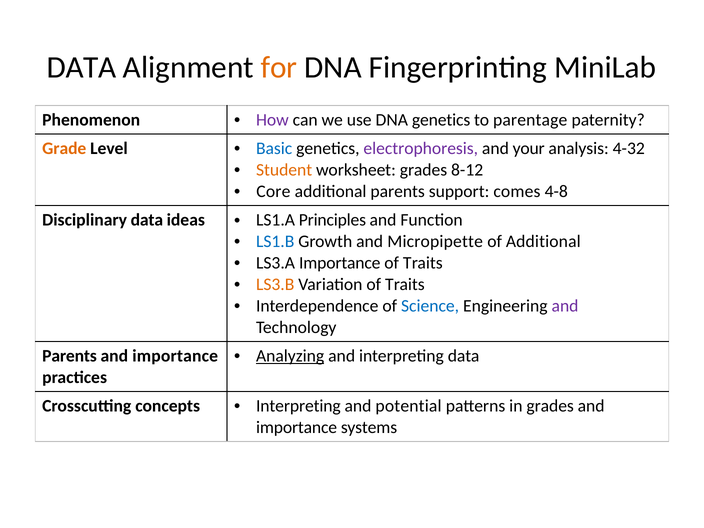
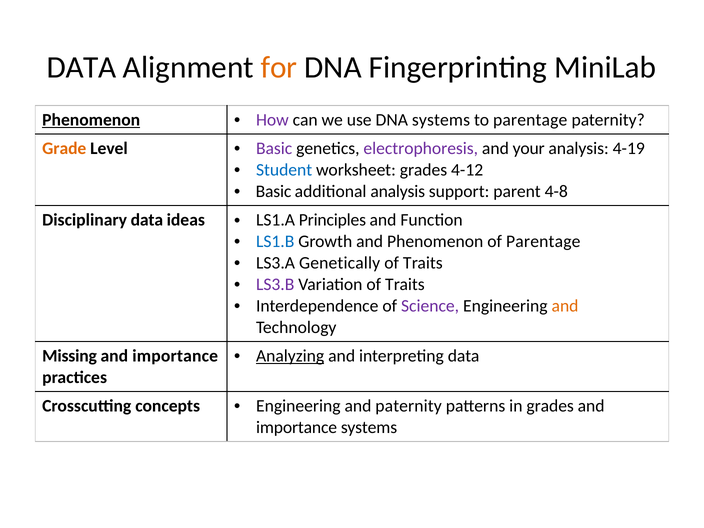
Phenomenon underline: none -> present (91, 120)
DNA genetics: genetics -> systems (441, 120)
Basic colour: blue -> purple (274, 149)
4-32: 4-32 -> 4-19 (629, 149)
Student colour: orange -> blue (284, 170)
8-12: 8-12 -> 4-12 (467, 170)
Core: Core -> Basic (274, 192)
additional parents: parents -> analysis (398, 192)
comes: comes -> parent (517, 192)
and Micropipette: Micropipette -> Phenomenon (435, 242)
of Additional: Additional -> Parentage (543, 242)
LS3.A Importance: Importance -> Genetically (340, 263)
LS3.B colour: orange -> purple (275, 285)
Science colour: blue -> purple (430, 306)
and colour: purple -> orange (565, 306)
Parents: Parents -> Missing (70, 356)
Interpreting: Interpreting -> Engineering (298, 406)
and potential: potential -> paternity (409, 406)
